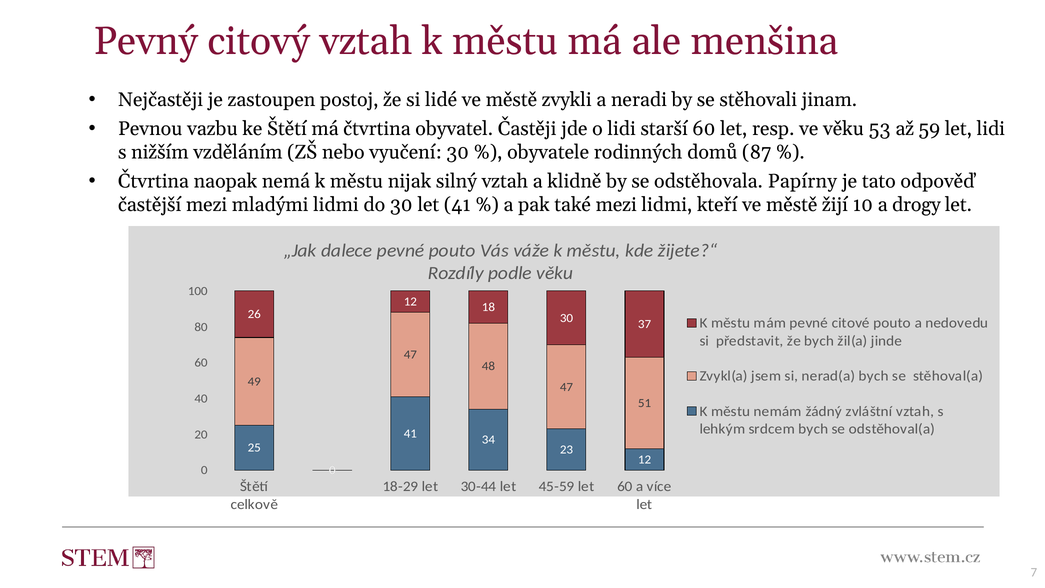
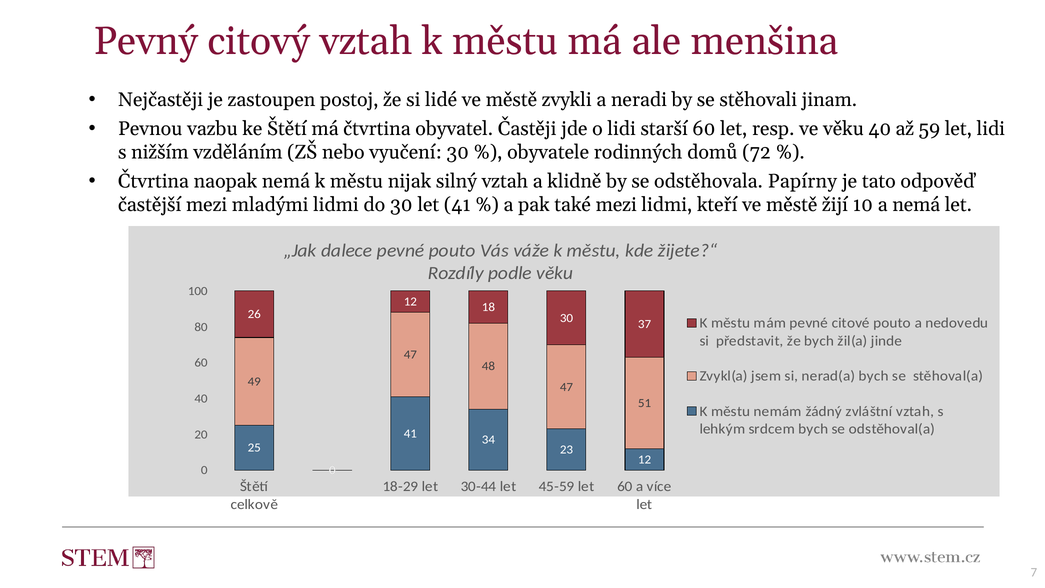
věku 53: 53 -> 40 (880, 129)
87: 87 -> 72 (757, 152)
a drogy: drogy -> nemá (916, 205)
